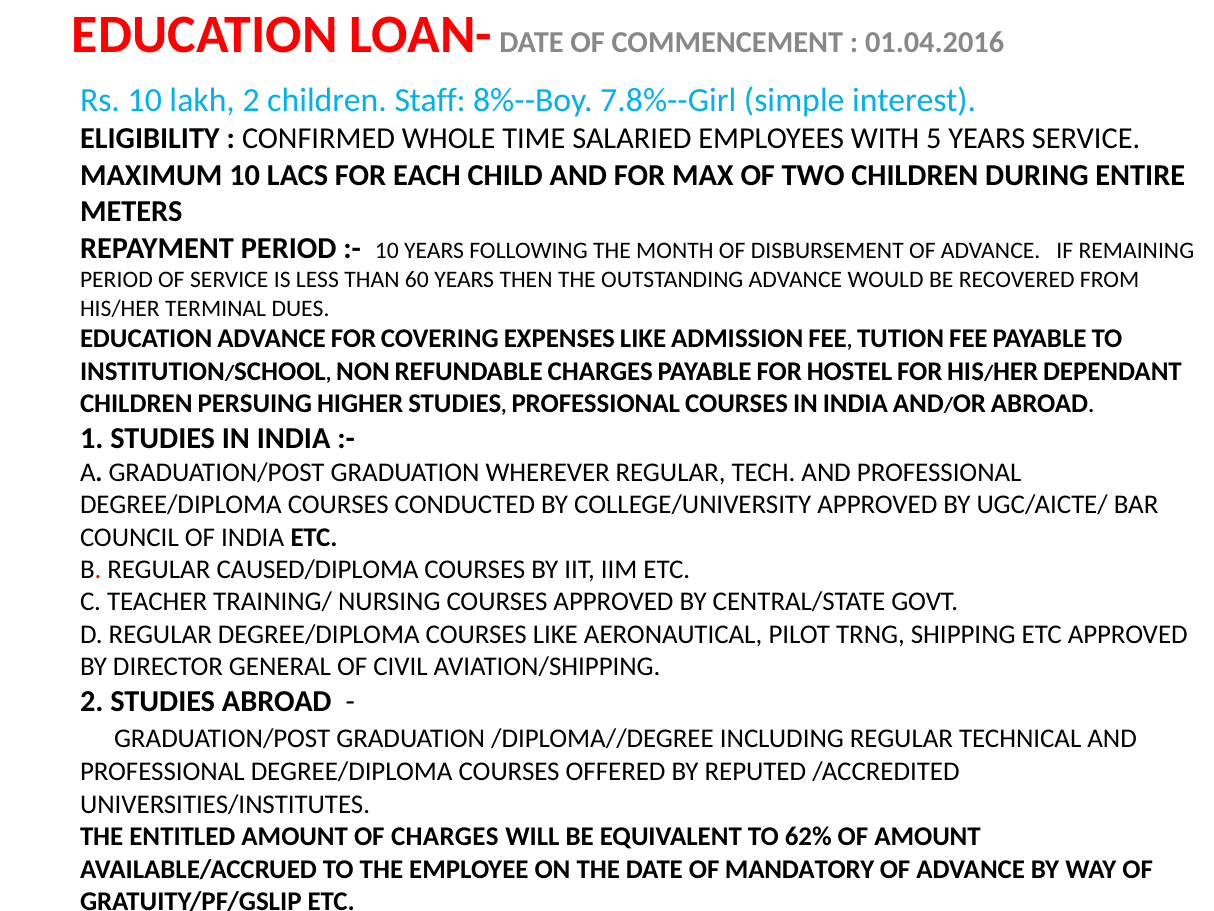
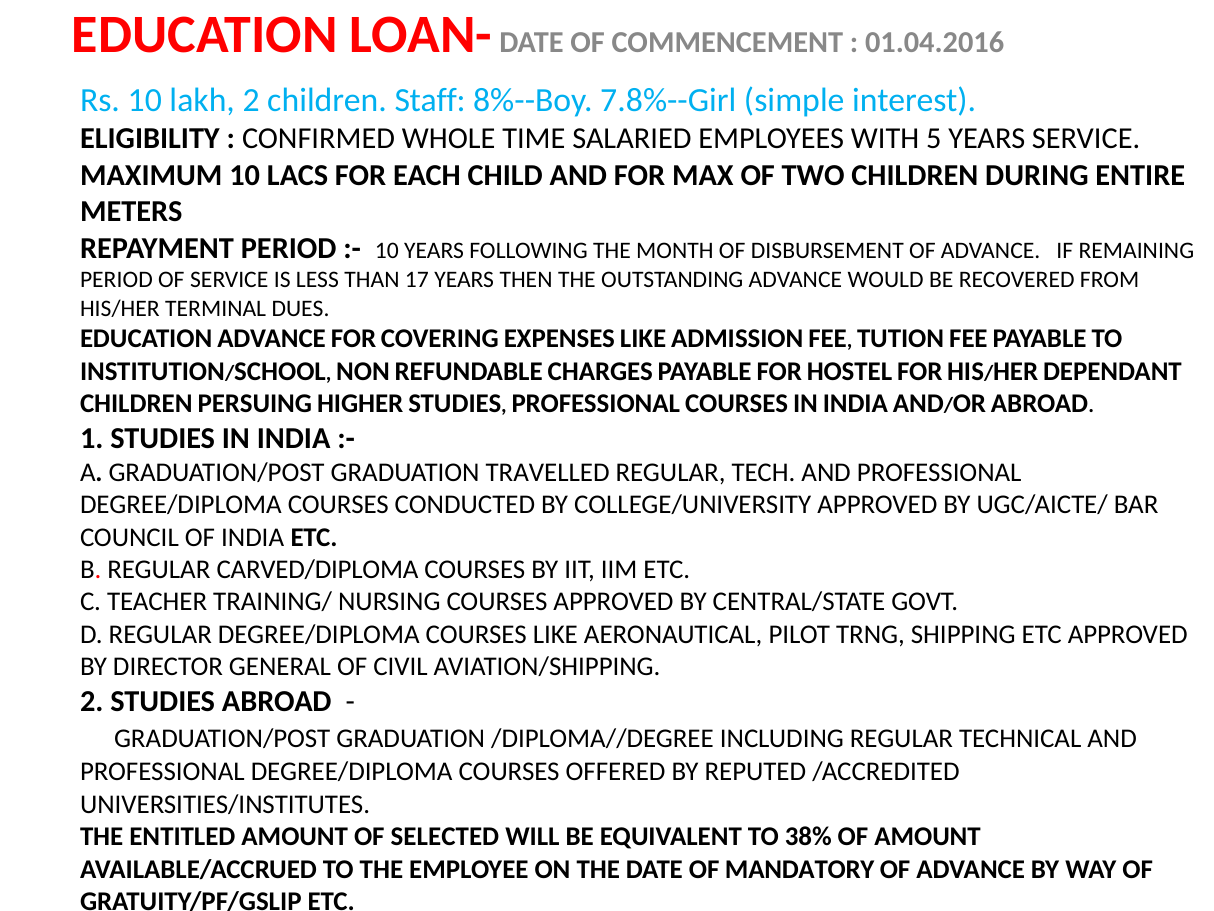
60: 60 -> 17 (417, 280)
WHEREVER: WHEREVER -> TRAVELLED (548, 472)
CAUSED/DIPLOMA: CAUSED/DIPLOMA -> CARVED/DIPLOMA (317, 569)
OF CHARGES: CHARGES -> SELECTED (445, 836)
62%: 62% -> 38% (808, 836)
